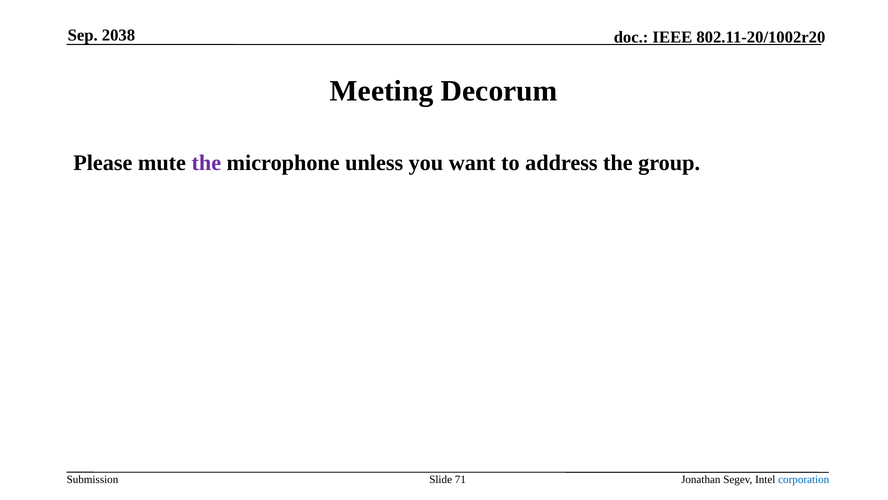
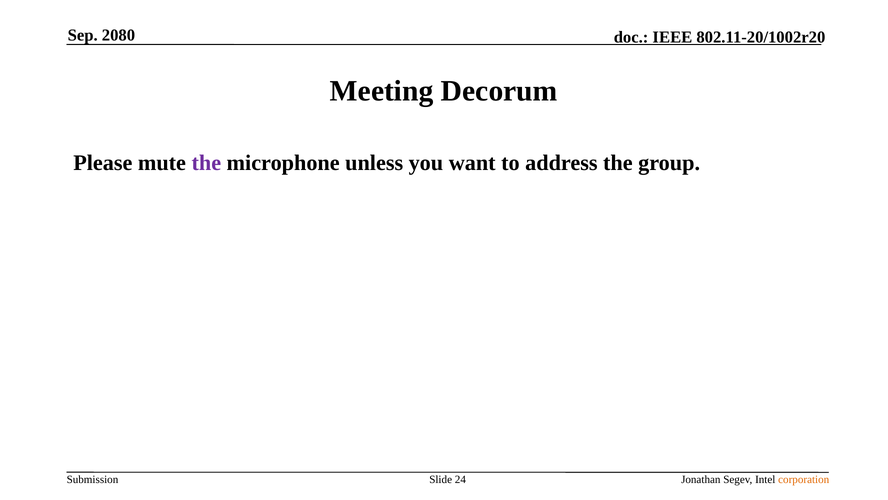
2038: 2038 -> 2080 (118, 35)
71: 71 -> 24 (460, 479)
corporation colour: blue -> orange (804, 479)
